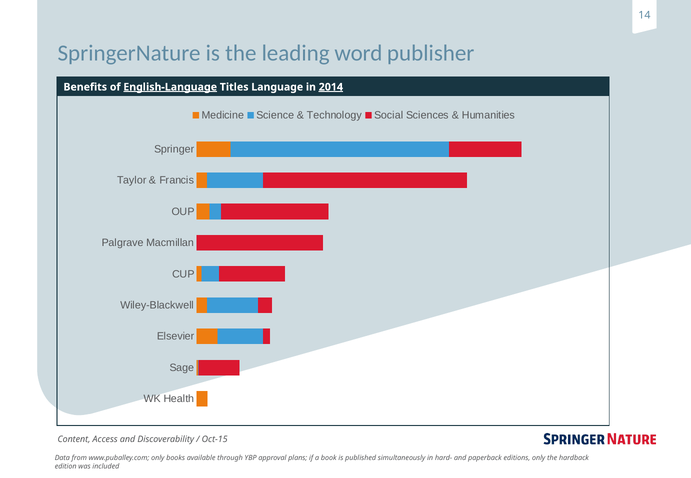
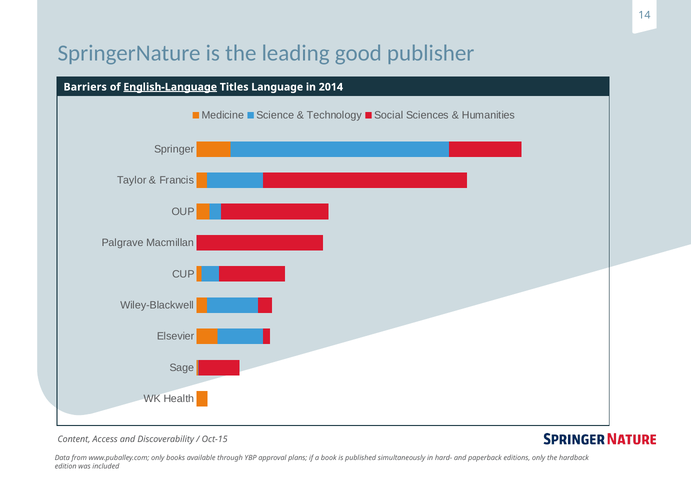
word: word -> good (358, 53)
Benefits: Benefits -> Barriers (85, 87)
2014 underline: present -> none (331, 87)
